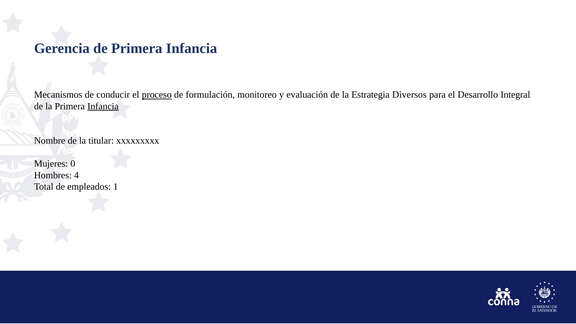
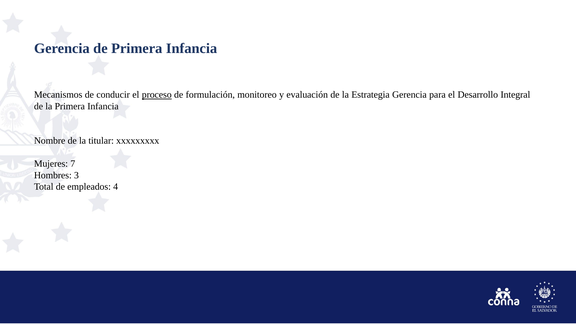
Estrategia Diversos: Diversos -> Gerencia (409, 95)
Infancia underline: present -> none (103, 106)
0: 0 -> 7 (73, 164)
4: 4 -> 3 (76, 175)
1: 1 -> 4 (116, 187)
